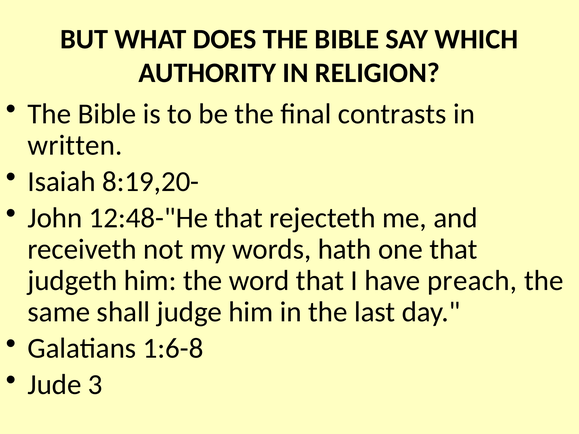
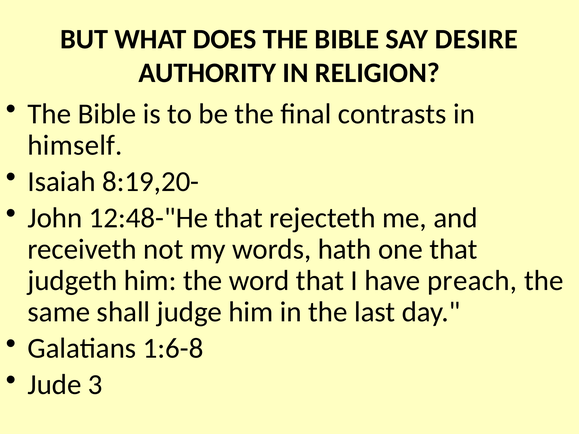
WHICH: WHICH -> DESIRE (476, 39)
written: written -> himself (75, 145)
